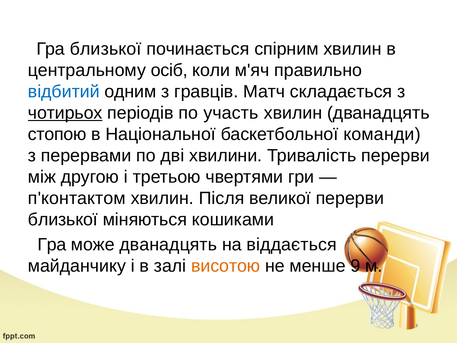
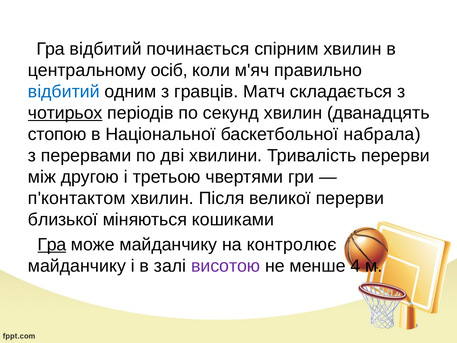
Гра близької: близької -> відбитий (106, 49)
участь: участь -> секунд (231, 113)
команди: команди -> набрала (382, 134)
Гра underline: none -> present (52, 244)
може дванадцять: дванадцять -> майданчику (168, 244)
віддається: віддається -> контролює (292, 244)
висотою colour: orange -> purple (226, 266)
9: 9 -> 4 (355, 266)
